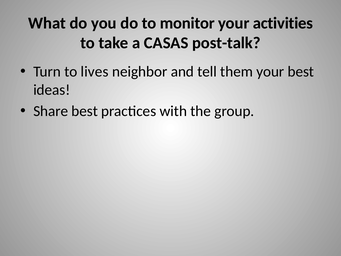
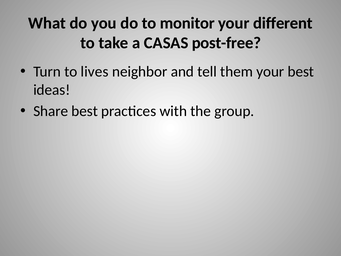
activities: activities -> different (283, 23)
post-talk: post-talk -> post-free (226, 43)
